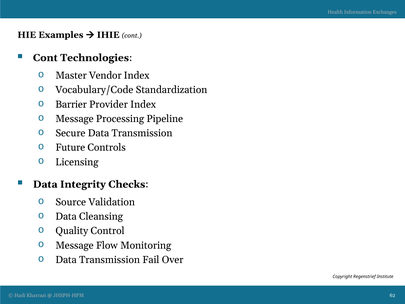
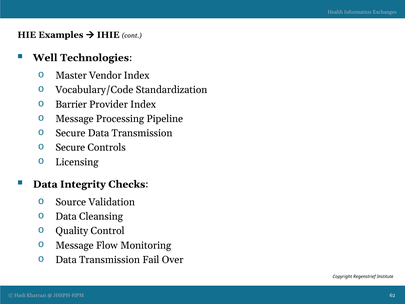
Cont: Cont -> Well (45, 58)
Future: Future -> Secure (70, 147)
